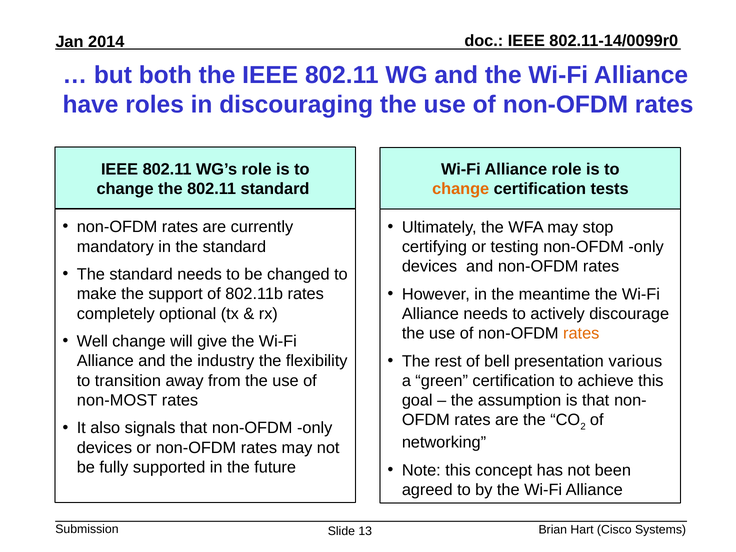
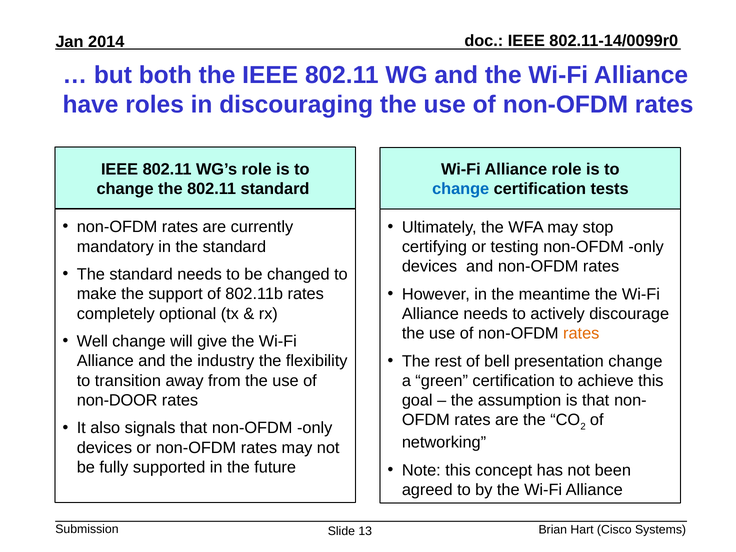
change colour: orange -> blue (461, 189)
presentation various: various -> change (635, 361)
non-MOST: non-MOST -> non-DOOR (117, 400)
